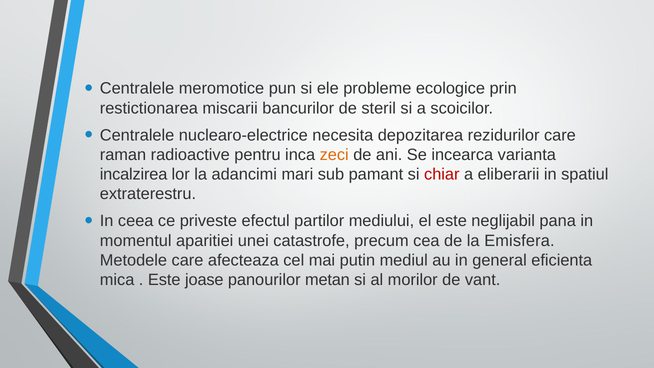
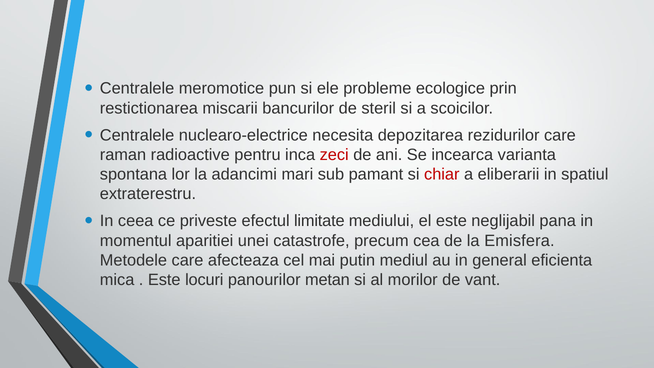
zeci colour: orange -> red (334, 155)
incalzirea: incalzirea -> spontana (133, 174)
partilor: partilor -> limitate (319, 221)
joase: joase -> locuri (204, 280)
